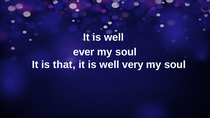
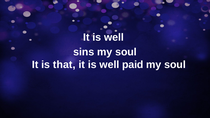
ever: ever -> sins (84, 52)
very: very -> paid (133, 65)
